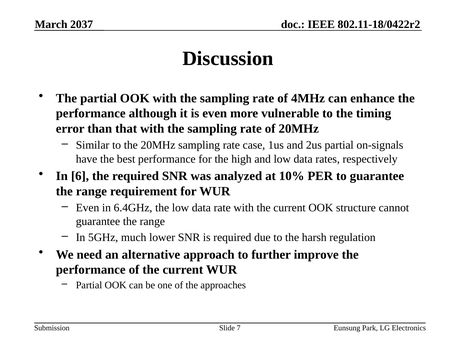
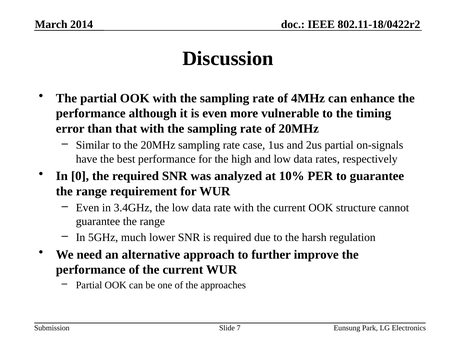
2037: 2037 -> 2014 (82, 24)
6: 6 -> 0 (80, 176)
6.4GHz: 6.4GHz -> 3.4GHz (133, 208)
